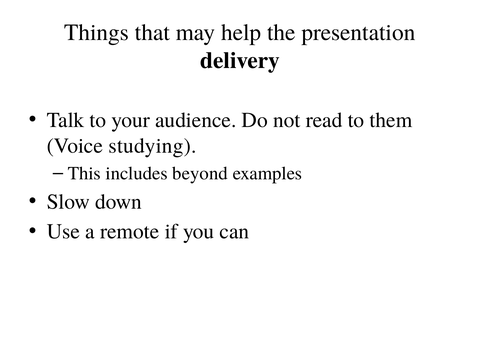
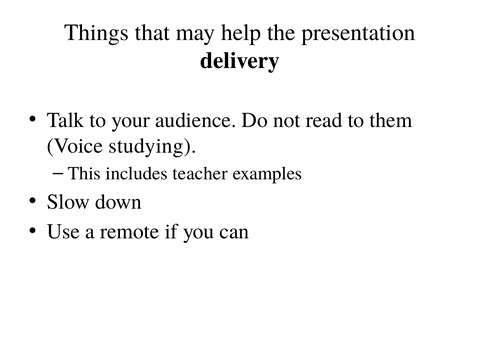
beyond: beyond -> teacher (200, 173)
